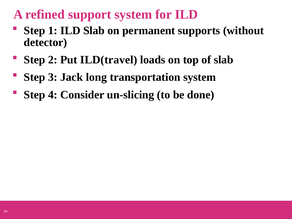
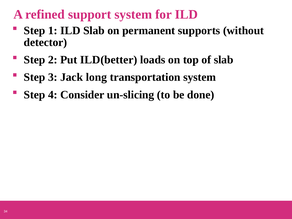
ILD(travel: ILD(travel -> ILD(better (109, 60)
